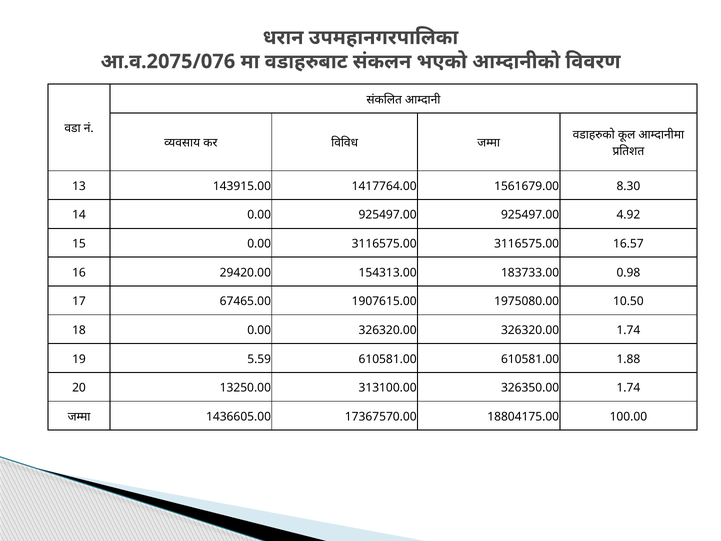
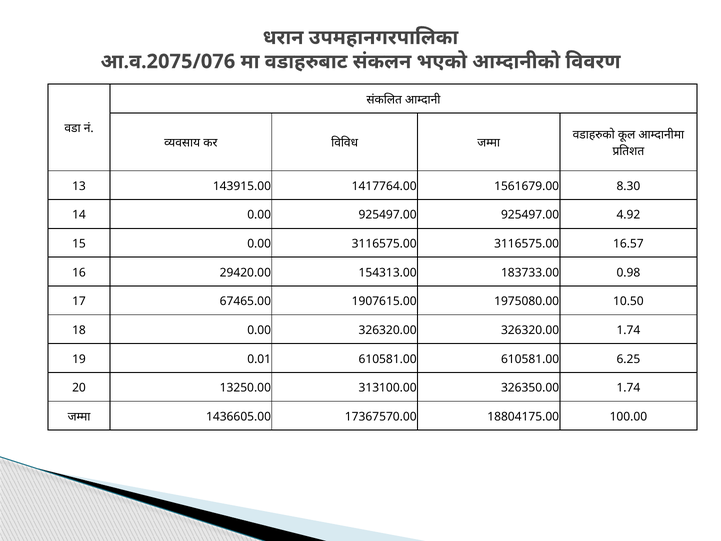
5.59: 5.59 -> 0.01 (259, 359)
1.88: 1.88 -> 6.25 (628, 359)
